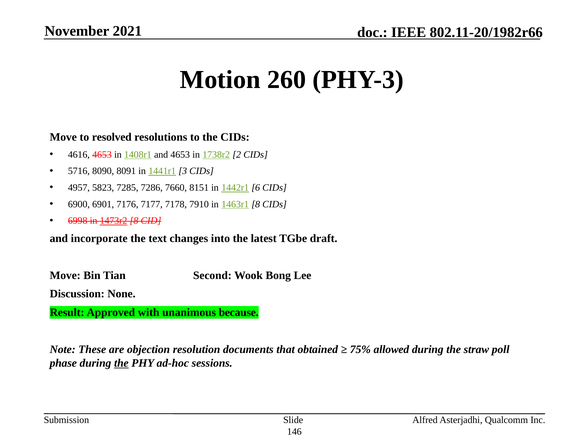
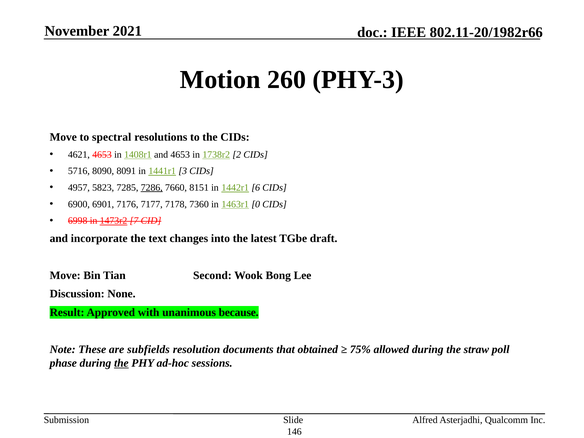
resolved: resolved -> spectral (112, 137)
4616: 4616 -> 4621 (79, 154)
7286 underline: none -> present (152, 188)
7910: 7910 -> 7360 (199, 204)
1463r1 8: 8 -> 0 (256, 204)
1473r2 8: 8 -> 7 (134, 221)
objection: objection -> subfields (148, 349)
